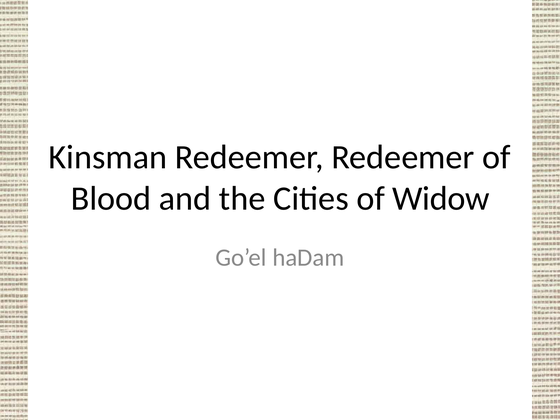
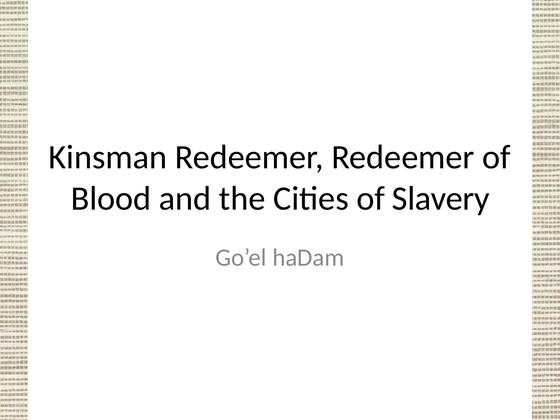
Widow: Widow -> Slavery (441, 198)
